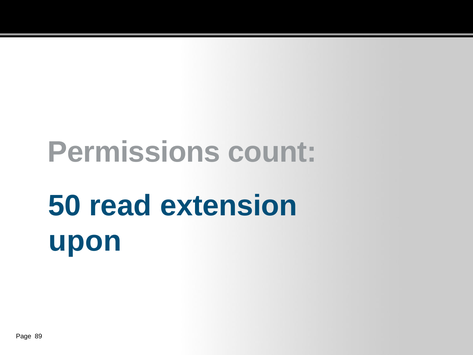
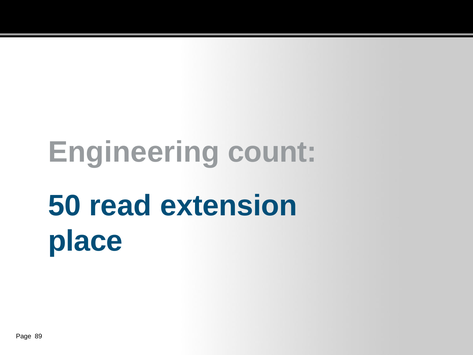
Permissions: Permissions -> Engineering (134, 152)
upon: upon -> place (85, 241)
